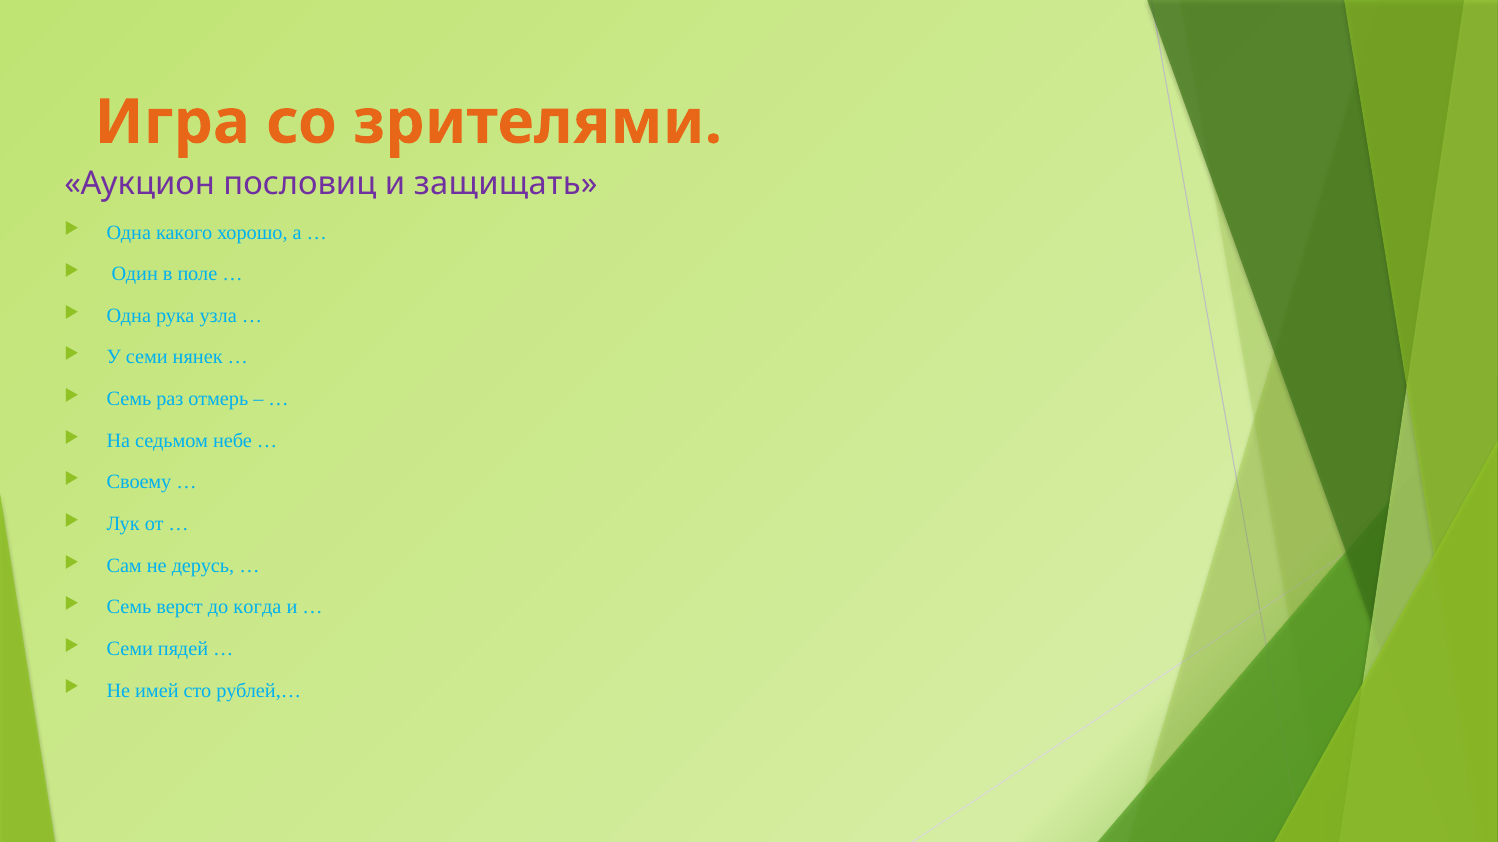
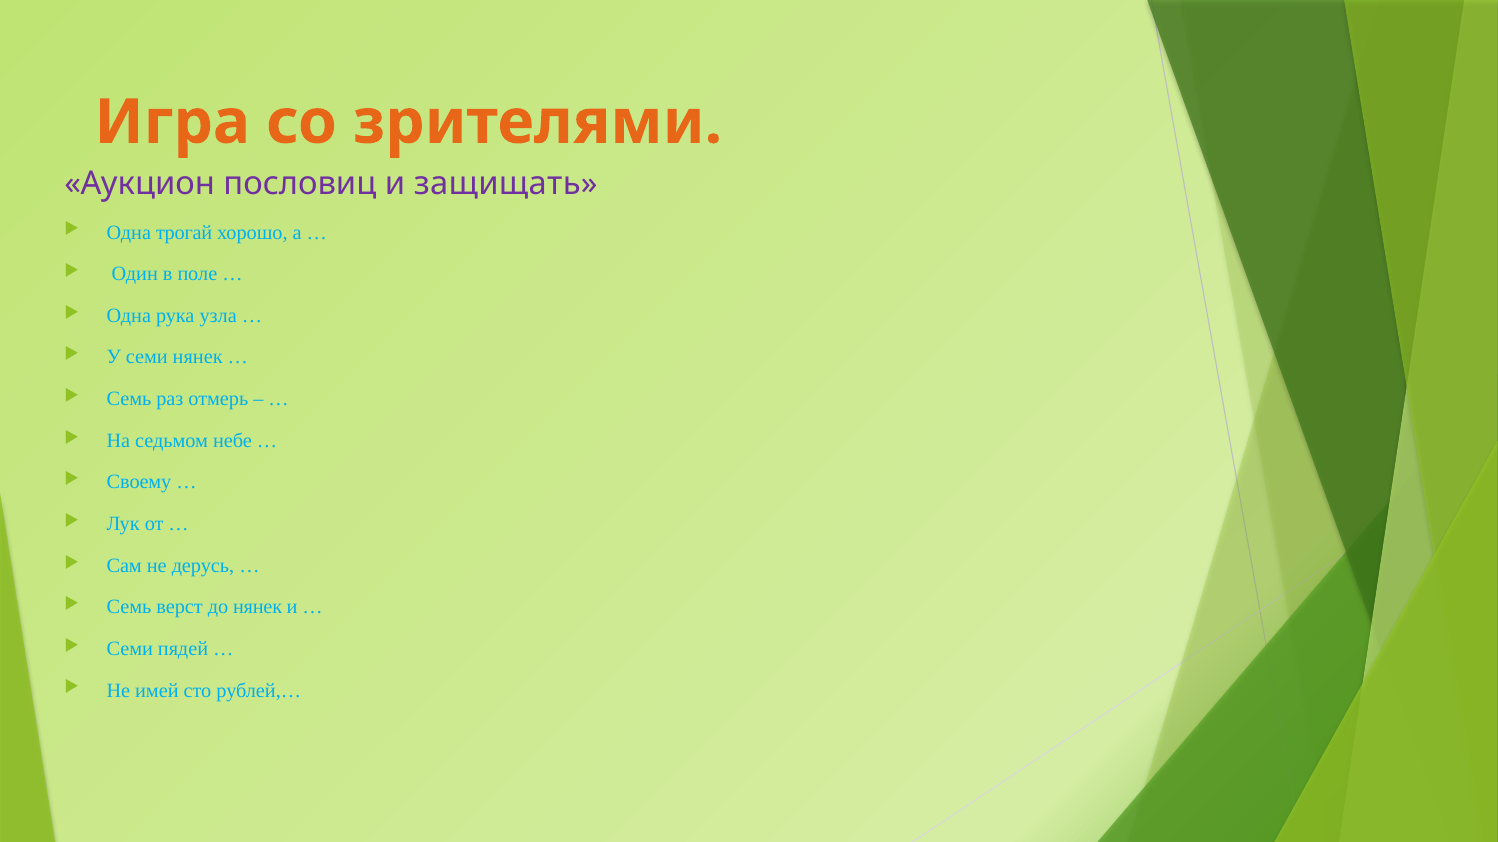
какого: какого -> трогай (184, 233)
до когда: когда -> нянек (258, 608)
